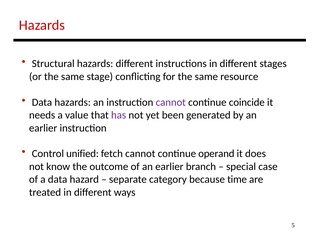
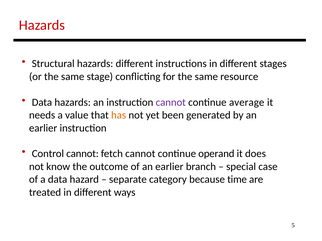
coincide: coincide -> average (247, 102)
has colour: purple -> orange (119, 115)
Control unified: unified -> cannot (82, 154)
